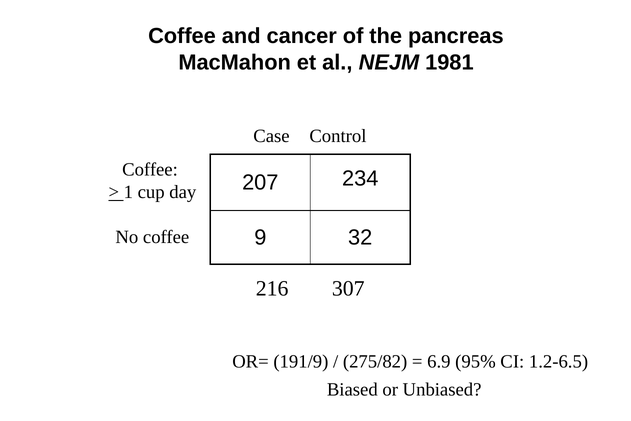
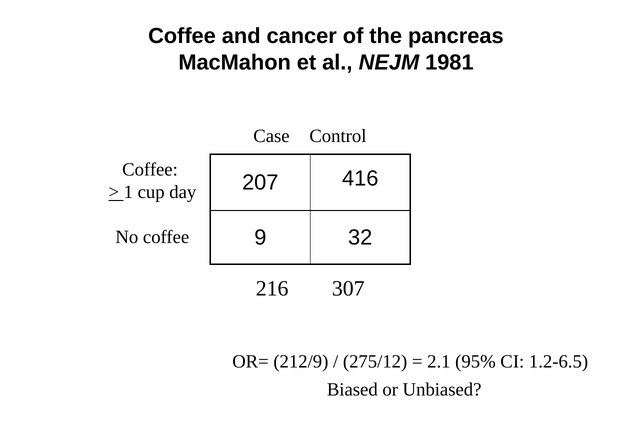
234: 234 -> 416 (360, 179)
191/9: 191/9 -> 212/9 (301, 361)
275/82: 275/82 -> 275/12 (375, 361)
6.9: 6.9 -> 2.1 (439, 361)
